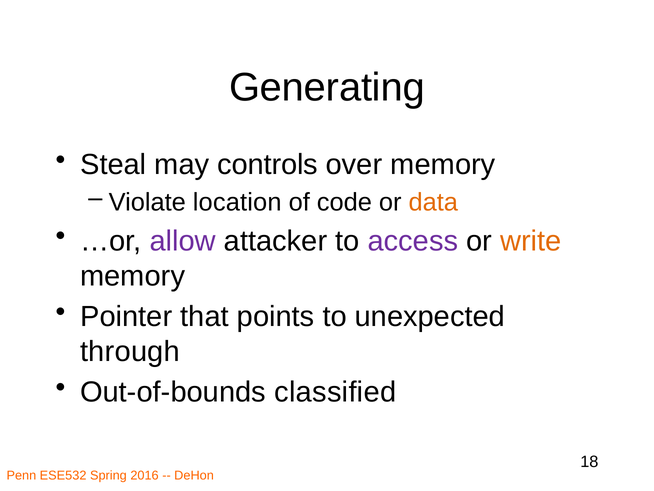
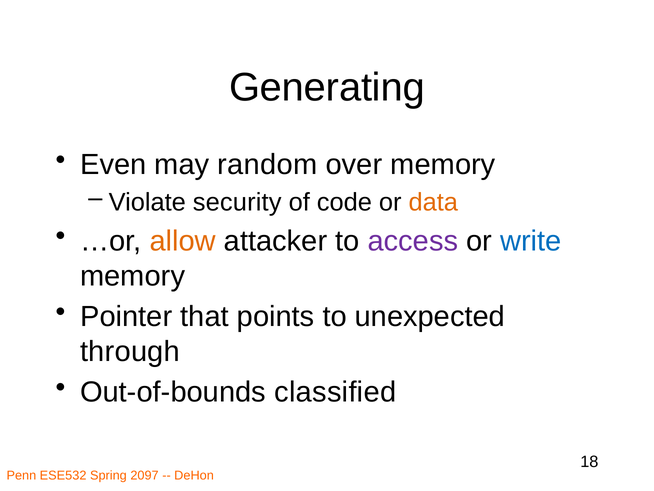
Steal: Steal -> Even (113, 164)
controls: controls -> random (267, 164)
location: location -> security (237, 202)
allow colour: purple -> orange (183, 241)
write colour: orange -> blue (531, 241)
2016: 2016 -> 2097 (145, 475)
